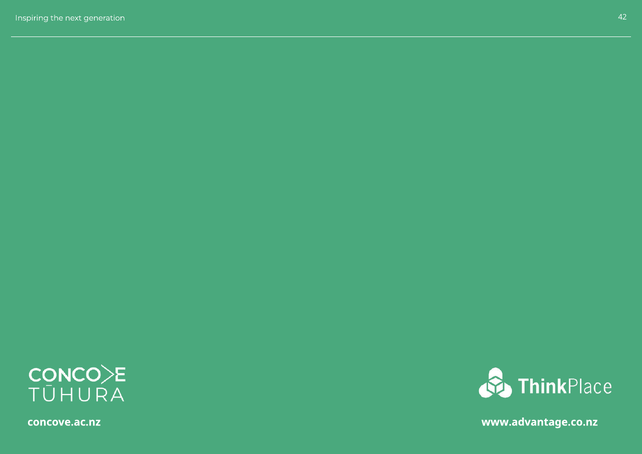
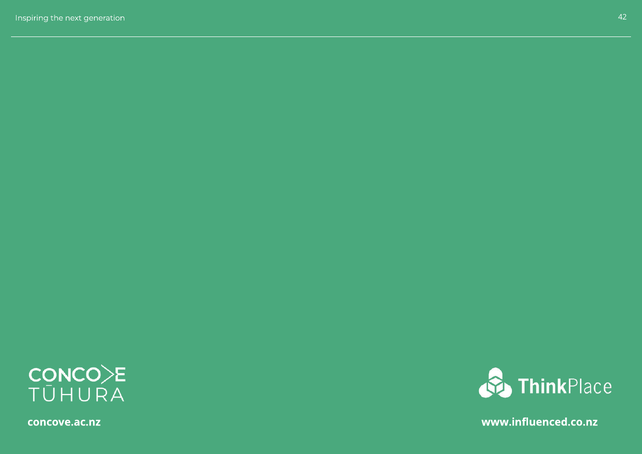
www.advantage.co.nz: www.advantage.co.nz -> www.influenced.co.nz (540, 422)
